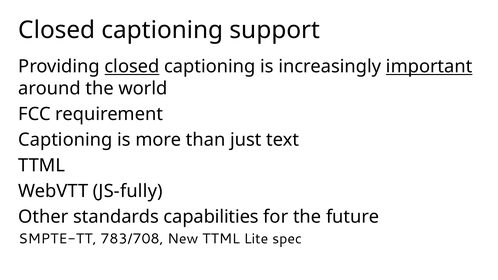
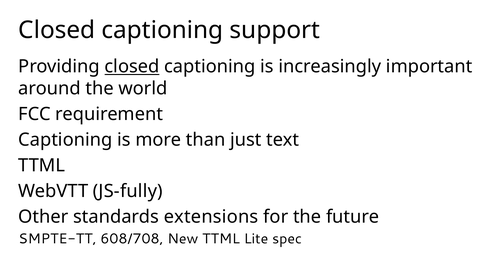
important underline: present -> none (429, 67)
capabilities: capabilities -> extensions (211, 217)
783/708: 783/708 -> 608/708 (132, 239)
